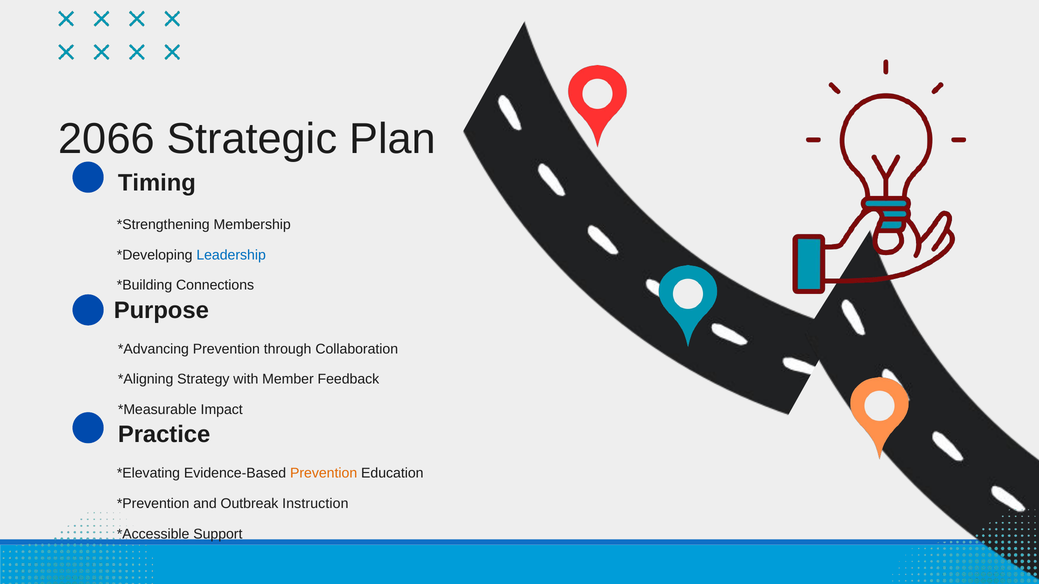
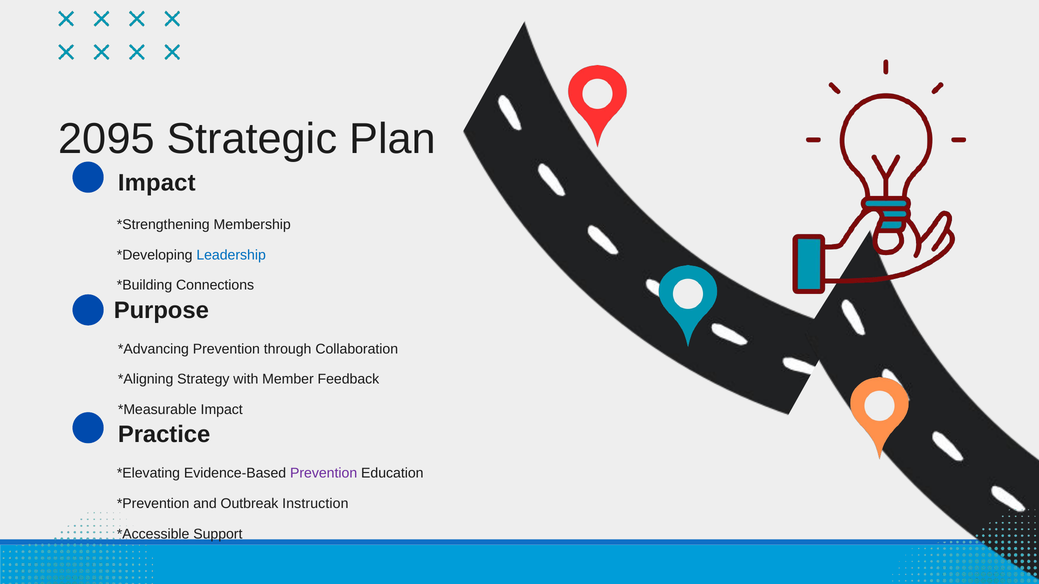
2066: 2066 -> 2095 (107, 139)
Timing: Timing -> Impact (157, 183)
Prevention colour: orange -> purple (324, 474)
